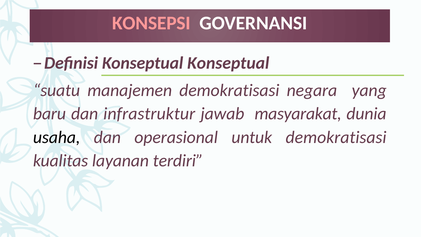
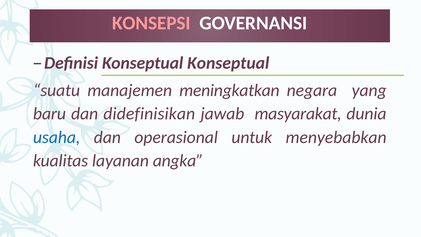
manajemen demokratisasi: demokratisasi -> meningkatkan (229, 90)
infrastruktur: infrastruktur -> didefinisikan (149, 114)
usaha colour: black -> blue (57, 137)
untuk demokratisasi: demokratisasi -> menyebabkan (336, 137)
terdiri: terdiri -> angka (178, 160)
